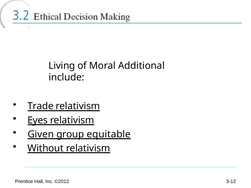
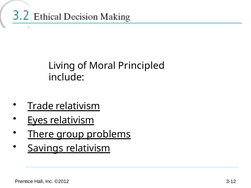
Additional: Additional -> Principled (141, 66)
Given: Given -> There (41, 134)
equitable: equitable -> problems (109, 134)
Without: Without -> Savings (46, 148)
